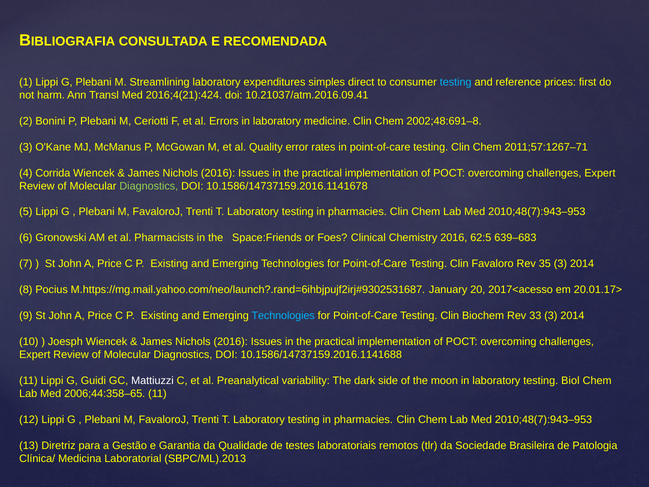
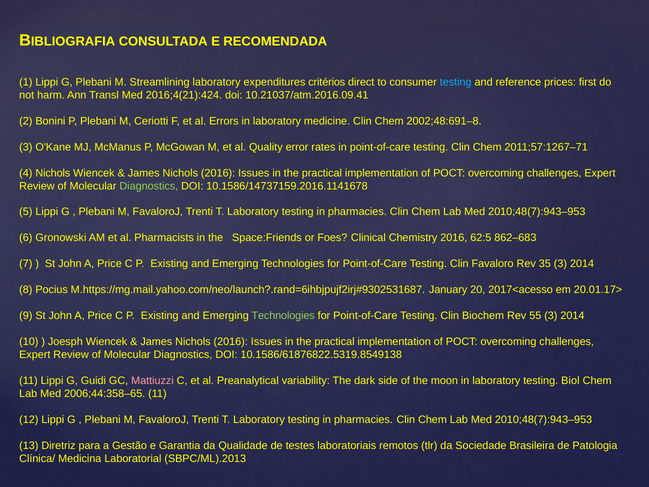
simples: simples -> critérios (327, 82)
4 Corrida: Corrida -> Nichols (53, 173)
639–683: 639–683 -> 862–683 (515, 238)
Technologies colour: light blue -> light green (283, 316)
33: 33 -> 55 (535, 316)
10.1586/14737159.2016.1141688: 10.1586/14737159.2016.1141688 -> 10.1586/61876822.5319.8549138 (321, 355)
Mattiuzzi colour: white -> pink (152, 381)
